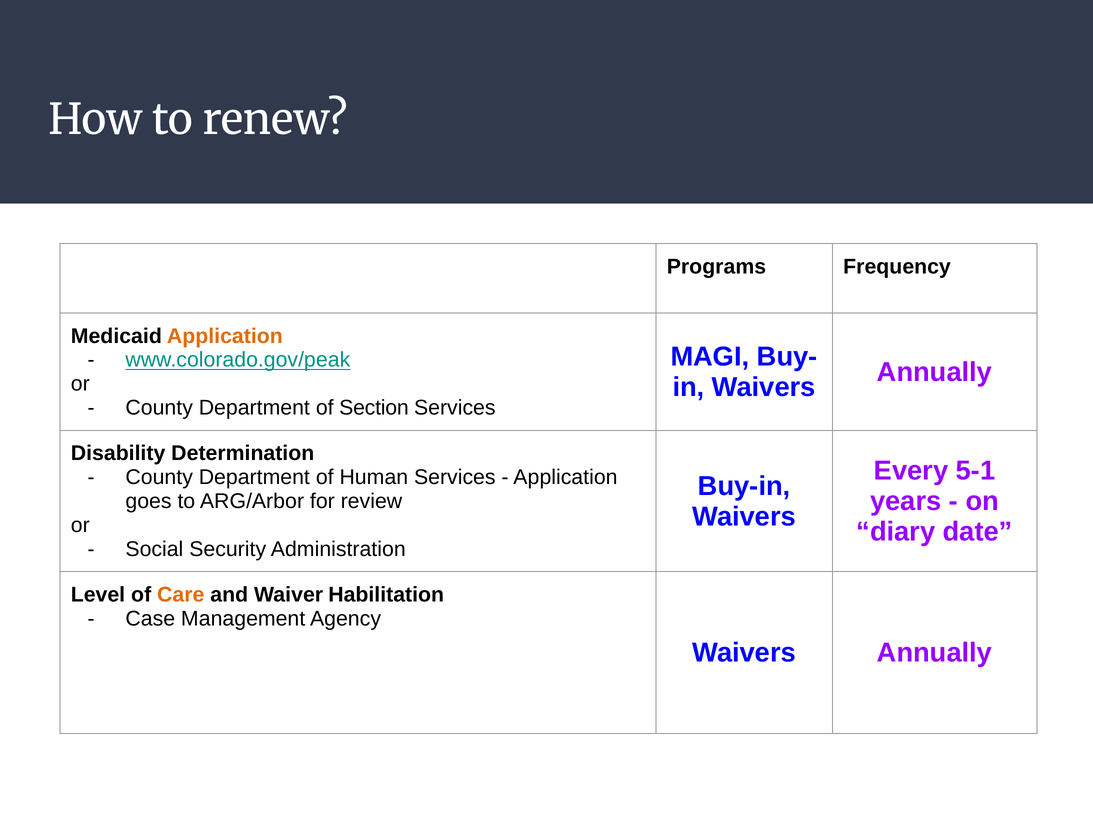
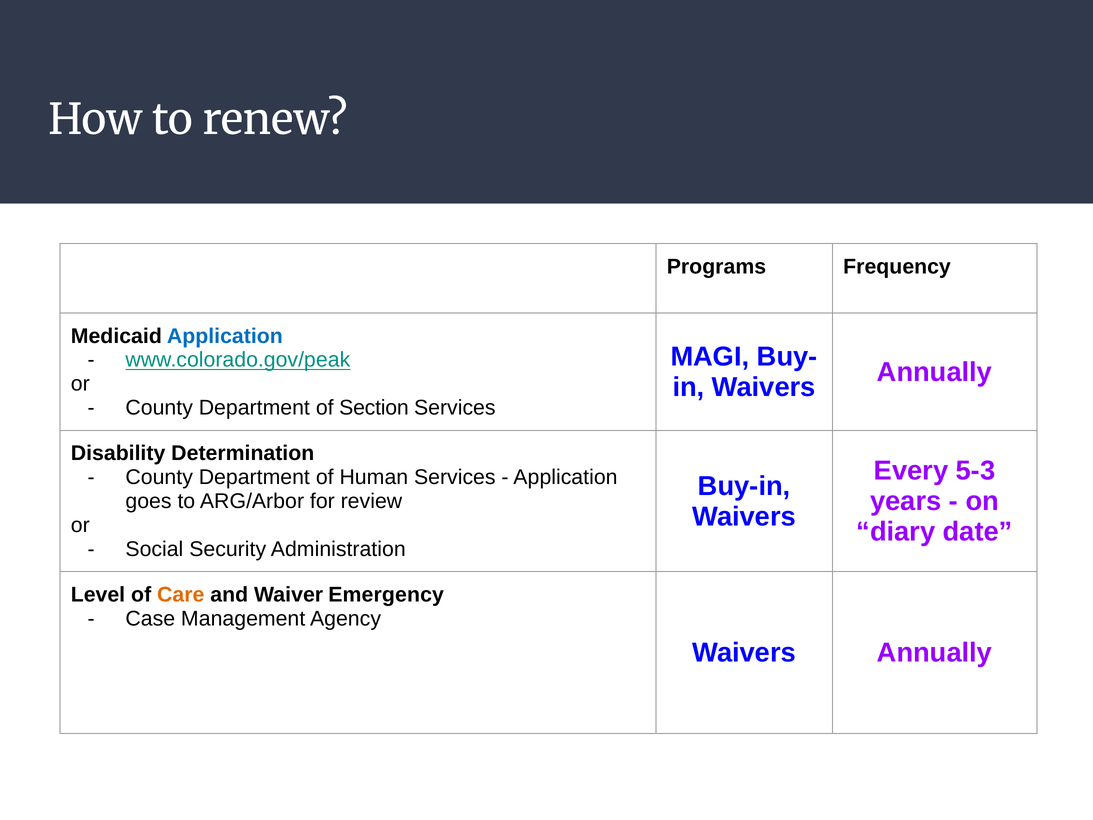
Application colour: orange -> blue (225, 336)
5-1: 5-1 -> 5-3 (976, 471)
Habilitation: Habilitation -> Emergency (386, 595)
